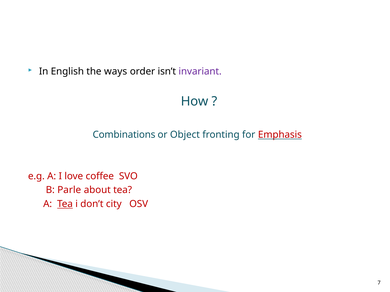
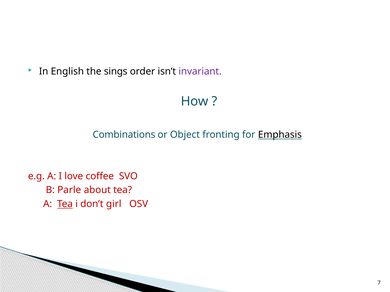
ways: ways -> sings (116, 72)
Emphasis colour: red -> black (280, 135)
city: city -> girl (114, 204)
